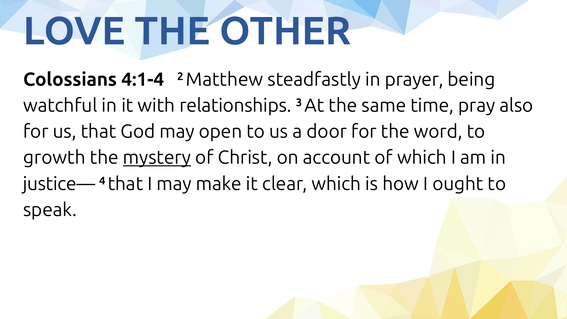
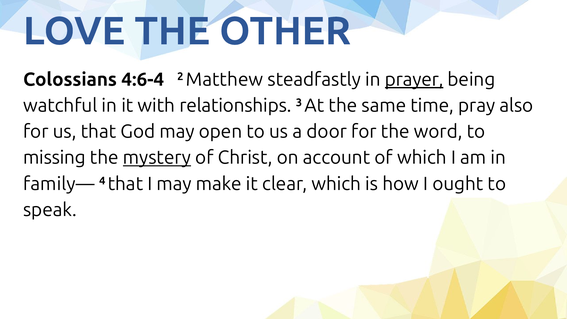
4:1-4: 4:1-4 -> 4:6-4 (143, 79)
prayer underline: none -> present (414, 79)
growth: growth -> missing (54, 158)
justice—: justice— -> family— (59, 184)
